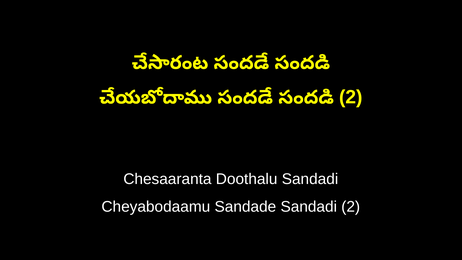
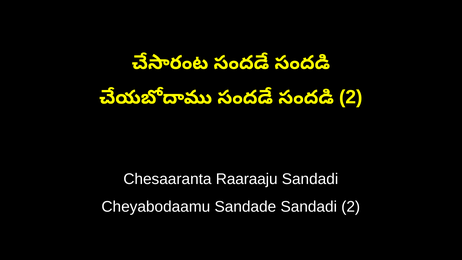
Doothalu: Doothalu -> Raaraaju (247, 179)
